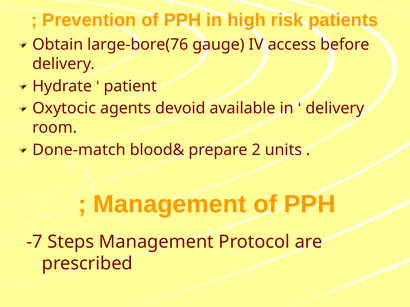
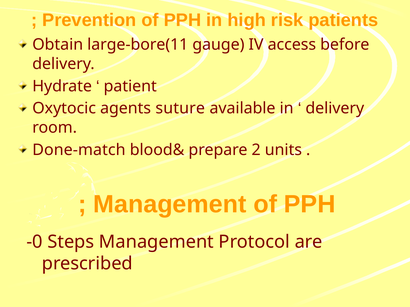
large-bore(76: large-bore(76 -> large-bore(11 (138, 45)
devoid: devoid -> suture (180, 109)
-7: -7 -> -0 (35, 242)
